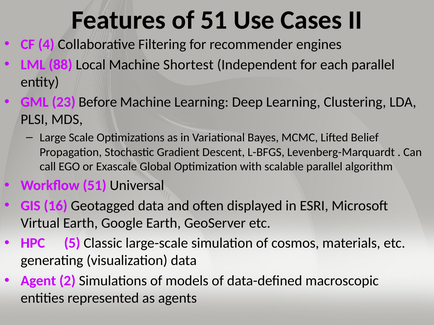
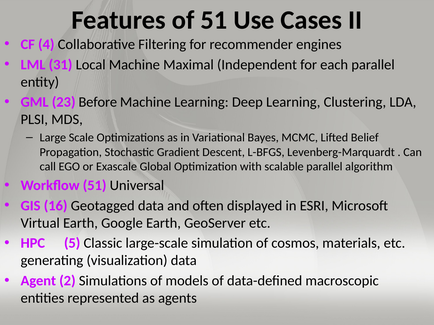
88: 88 -> 31 (61, 65)
Shortest: Shortest -> Maximal (188, 65)
